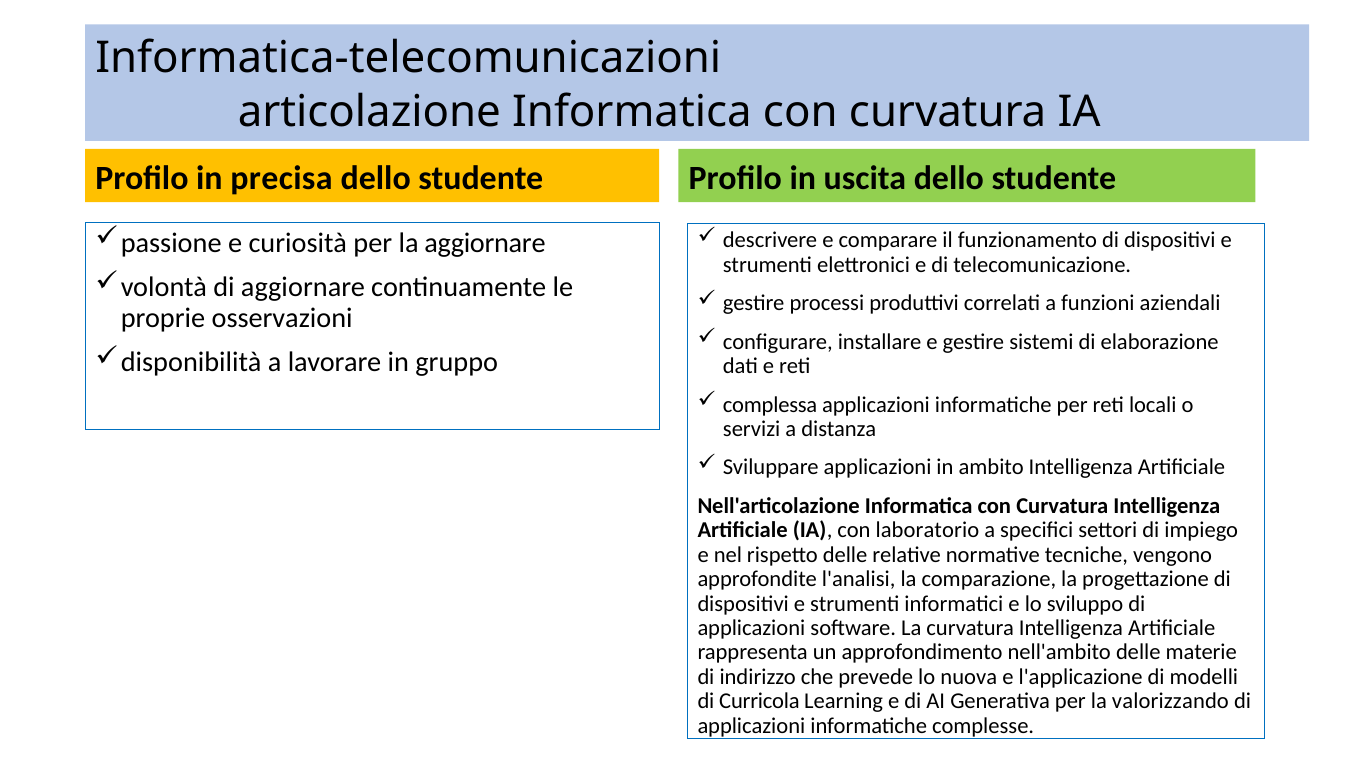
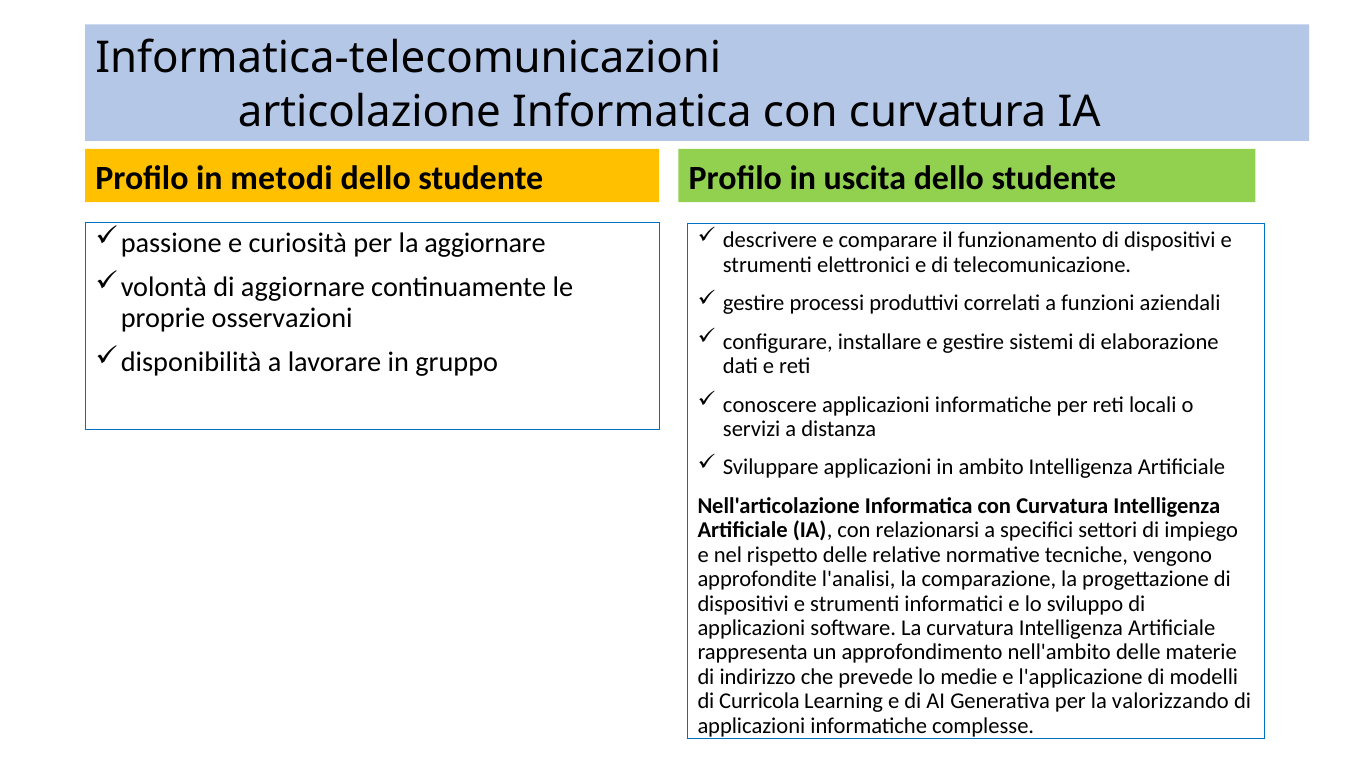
precisa: precisa -> metodi (282, 179)
complessa: complessa -> conoscere (770, 405)
laboratorio: laboratorio -> relazionarsi (927, 531)
nuova: nuova -> medie (969, 677)
